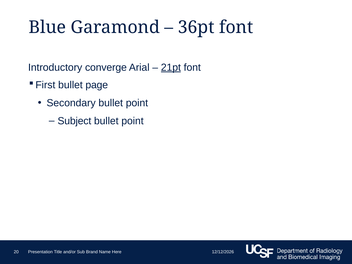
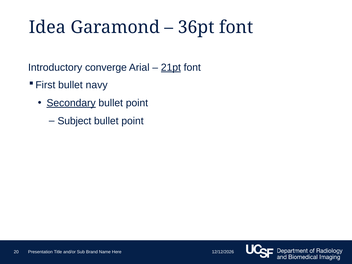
Blue: Blue -> Idea (47, 27)
page: page -> navy (97, 85)
Secondary underline: none -> present (71, 103)
